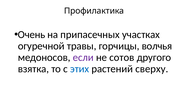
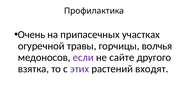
сотов: сотов -> сайте (122, 57)
этих colour: blue -> purple (80, 69)
сверху: сверху -> входят (152, 69)
